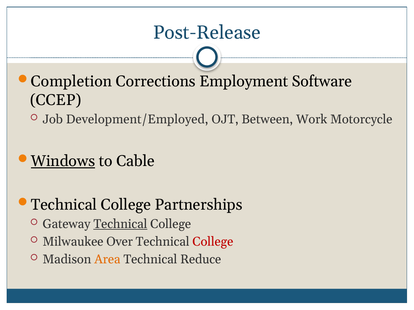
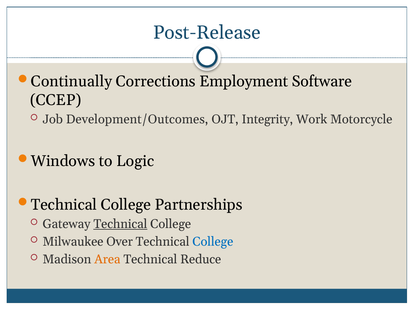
Completion: Completion -> Continually (71, 82)
Development/Employed: Development/Employed -> Development/Outcomes (137, 119)
Between: Between -> Integrity (267, 119)
Windows underline: present -> none (63, 161)
Cable: Cable -> Logic (135, 161)
College colour: red -> blue (213, 242)
